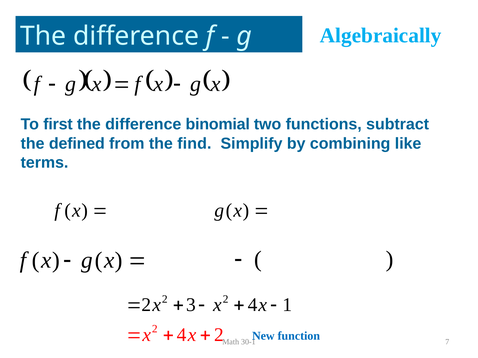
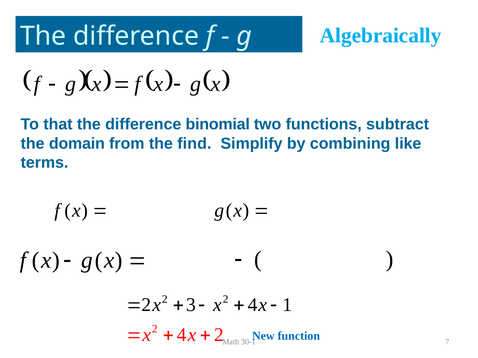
first: first -> that (58, 125)
defined: defined -> domain (77, 144)
